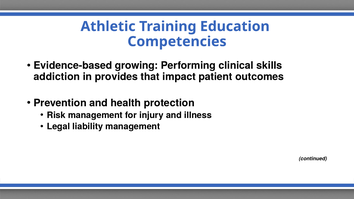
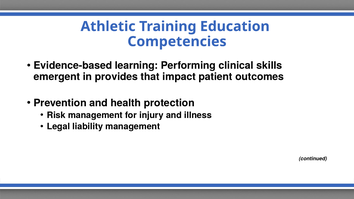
growing: growing -> learning (136, 66)
addiction: addiction -> emergent (57, 77)
